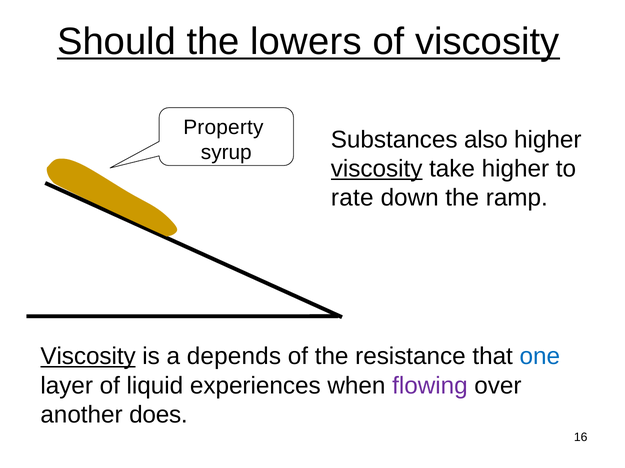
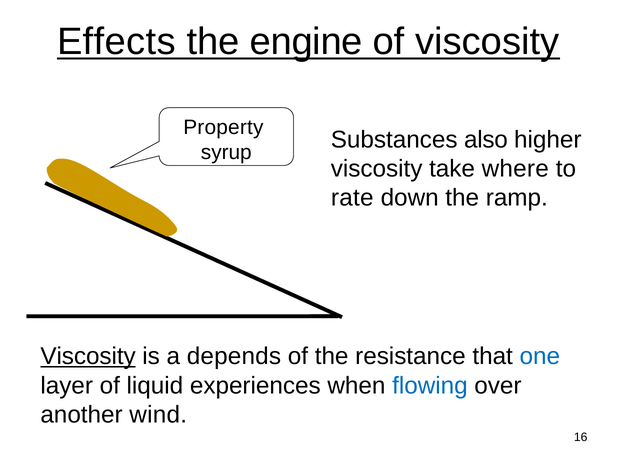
Should: Should -> Effects (116, 42)
lowers: lowers -> engine (306, 42)
viscosity underline: present -> none (377, 169)
take higher: higher -> where (515, 169)
flowing colour: purple -> blue (430, 386)
does: does -> wind (158, 415)
